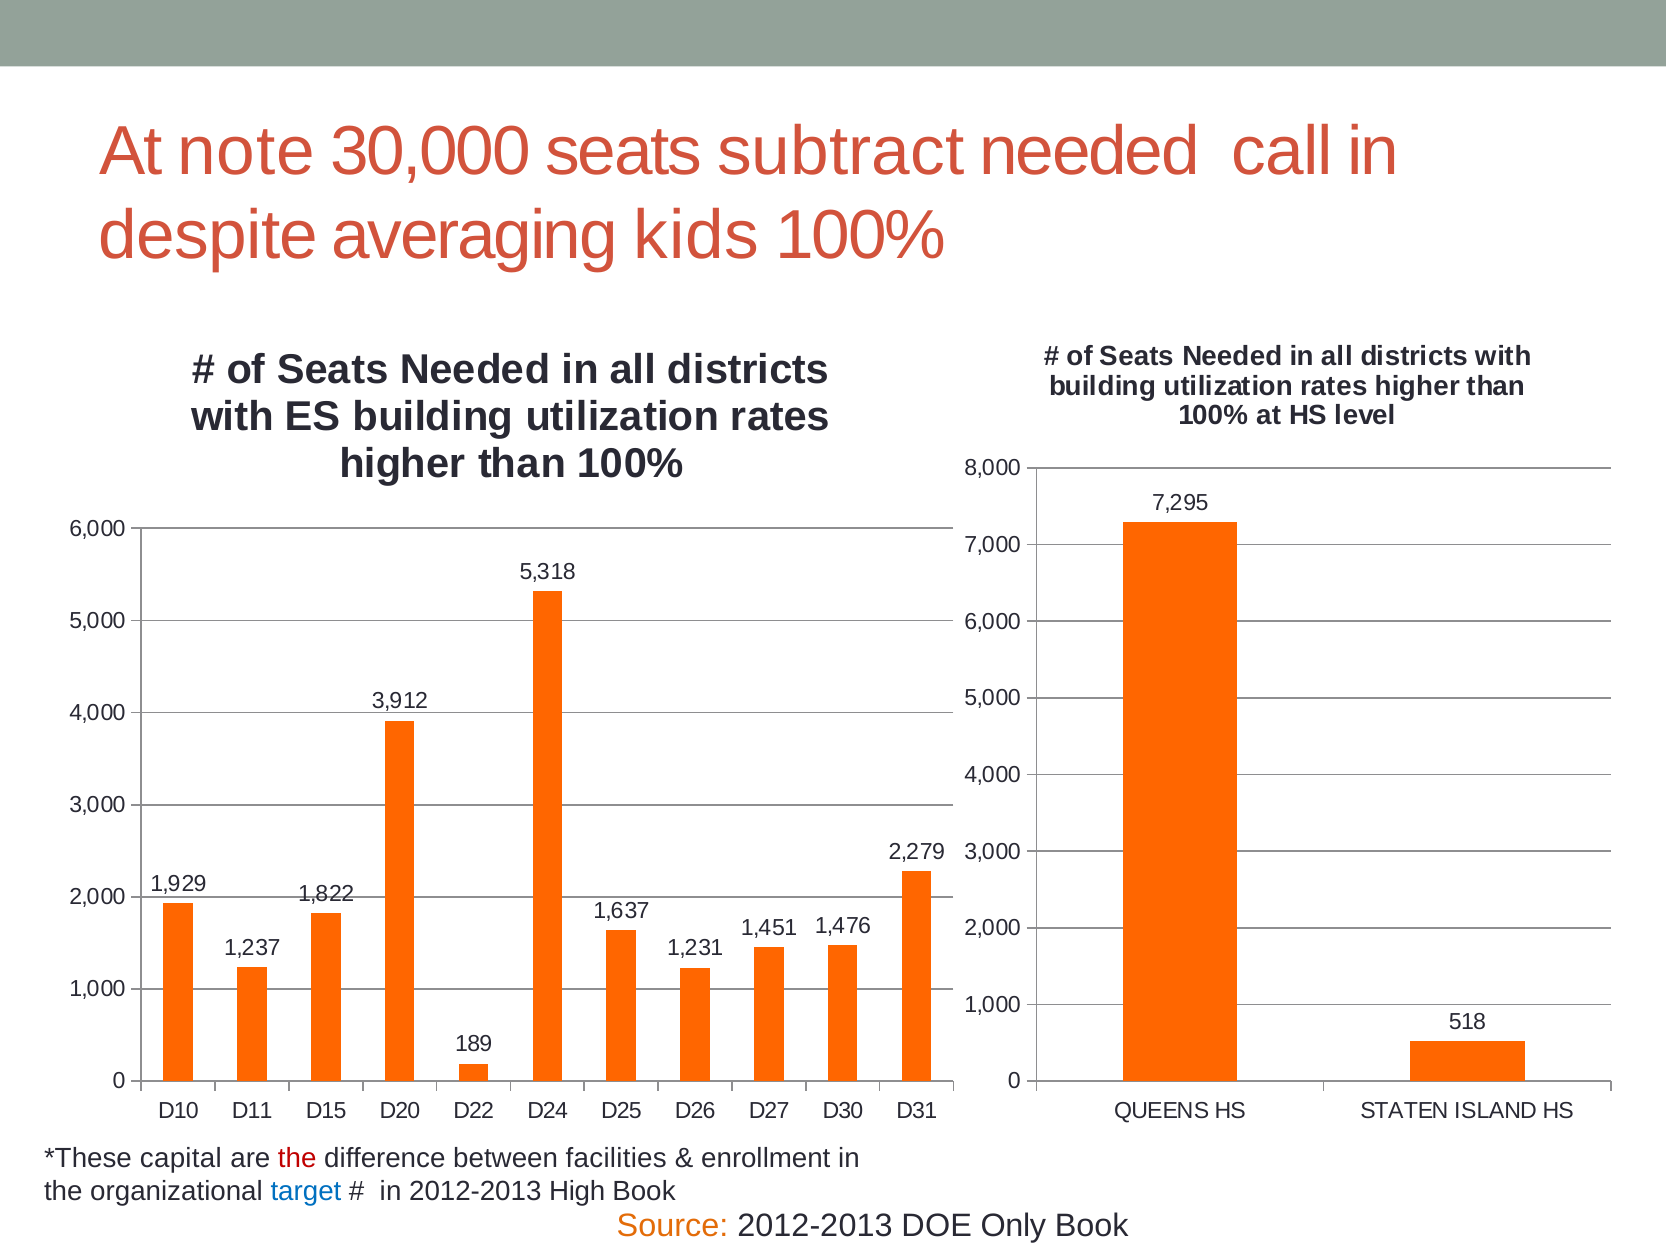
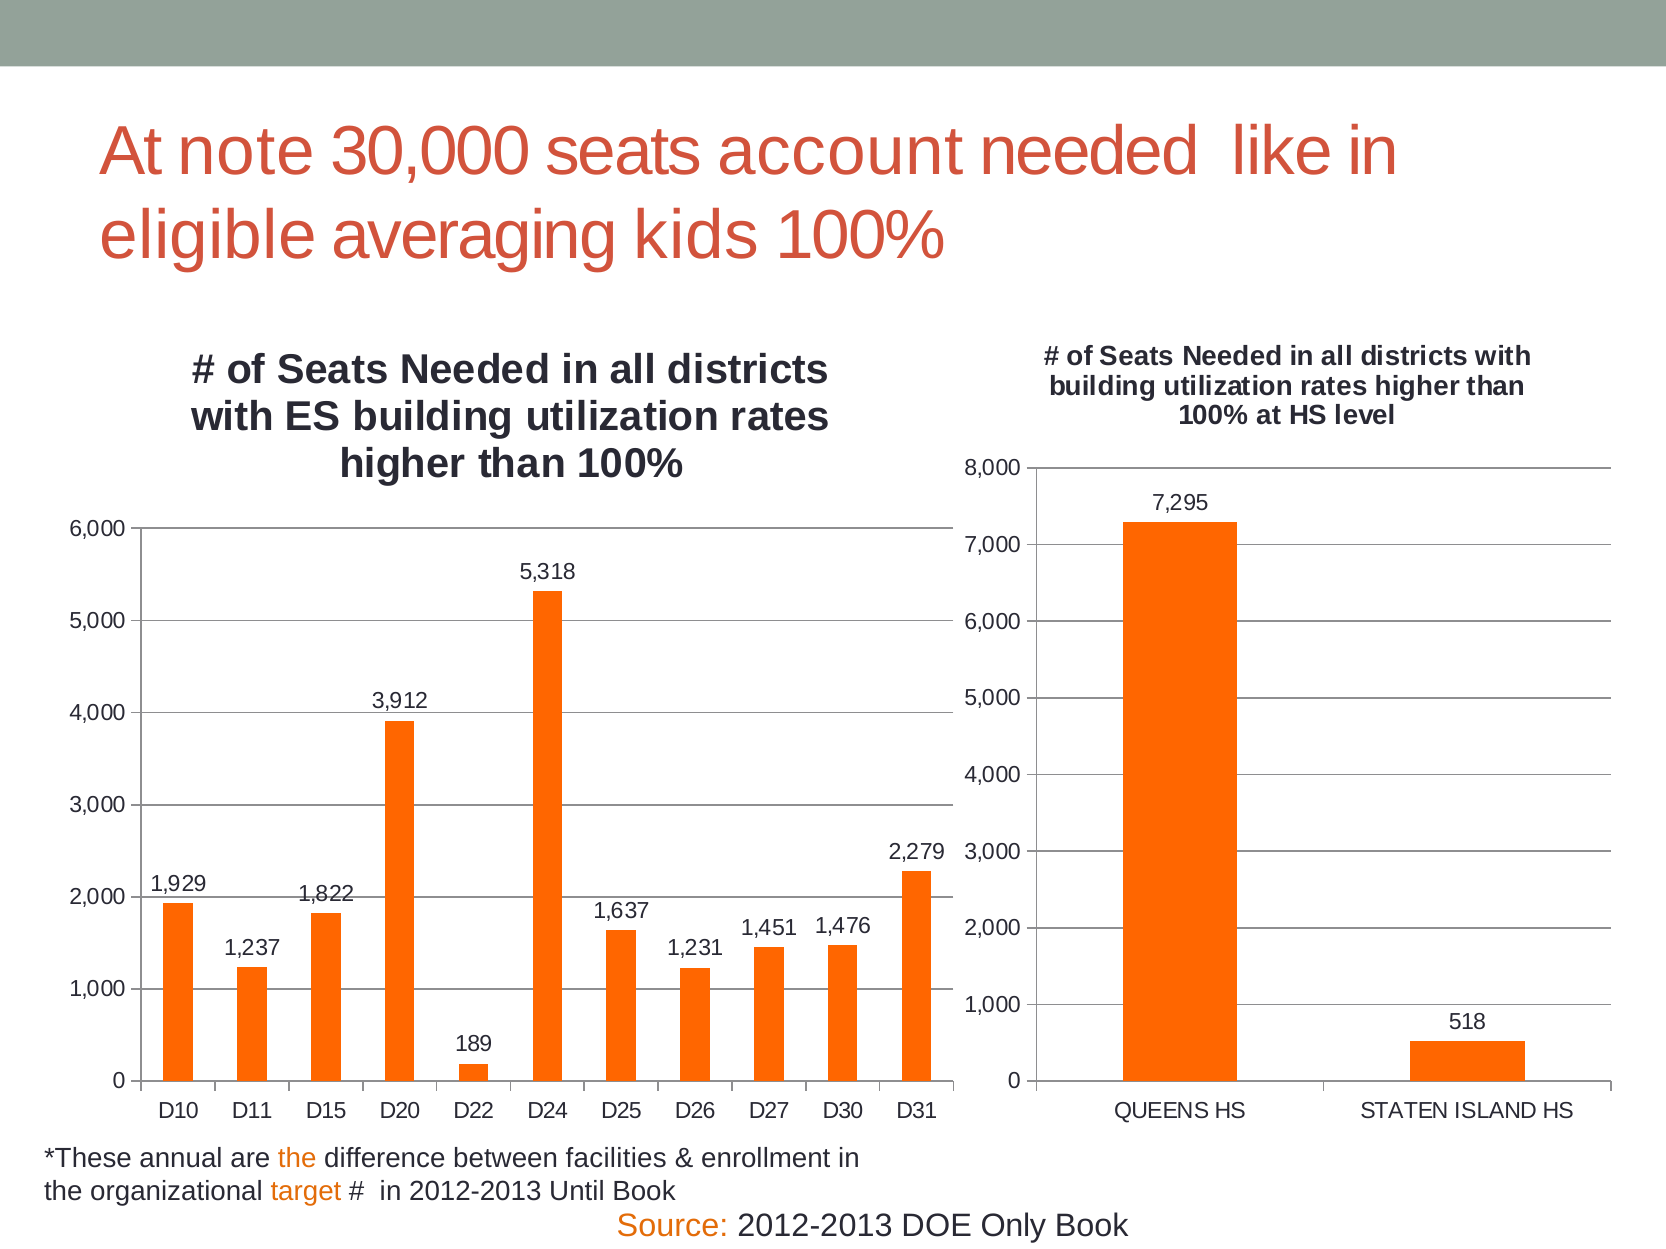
subtract: subtract -> account (840, 152)
call: call -> like (1282, 152)
despite: despite -> eligible (208, 235)
capital: capital -> annual (181, 1158)
the colour: red -> orange (297, 1158)
target colour: blue -> orange (306, 1192)
High: High -> Until (577, 1192)
